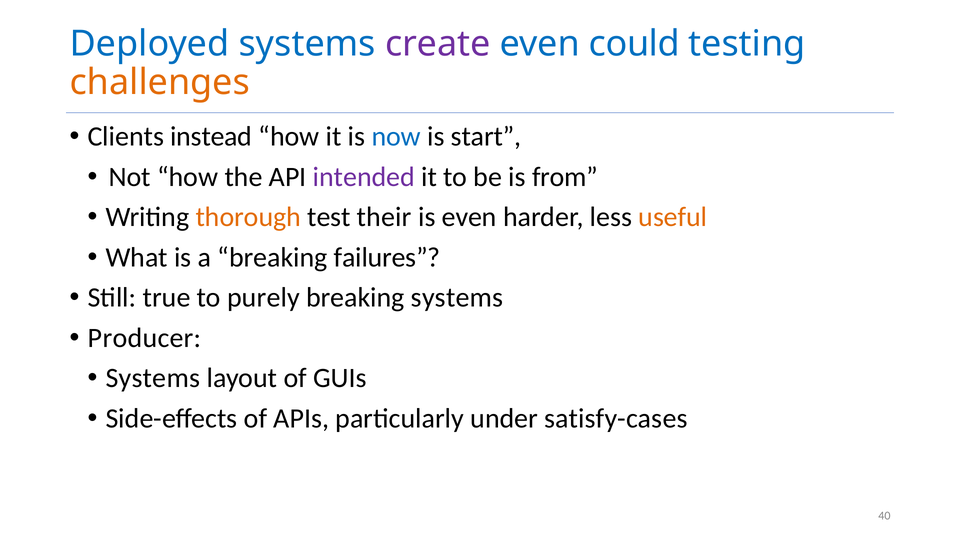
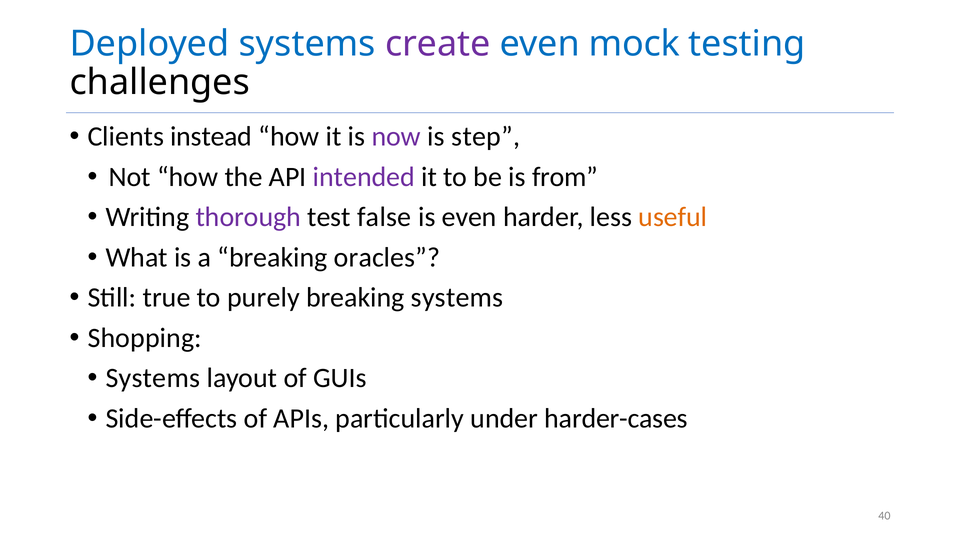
could: could -> mock (634, 44)
challenges colour: orange -> black (160, 83)
now colour: blue -> purple (396, 137)
start: start -> step (486, 137)
thorough colour: orange -> purple (248, 217)
their: their -> false (384, 217)
failures: failures -> oracles (387, 257)
Producer: Producer -> Shopping (145, 338)
satisfy-cases: satisfy-cases -> harder-cases (616, 418)
